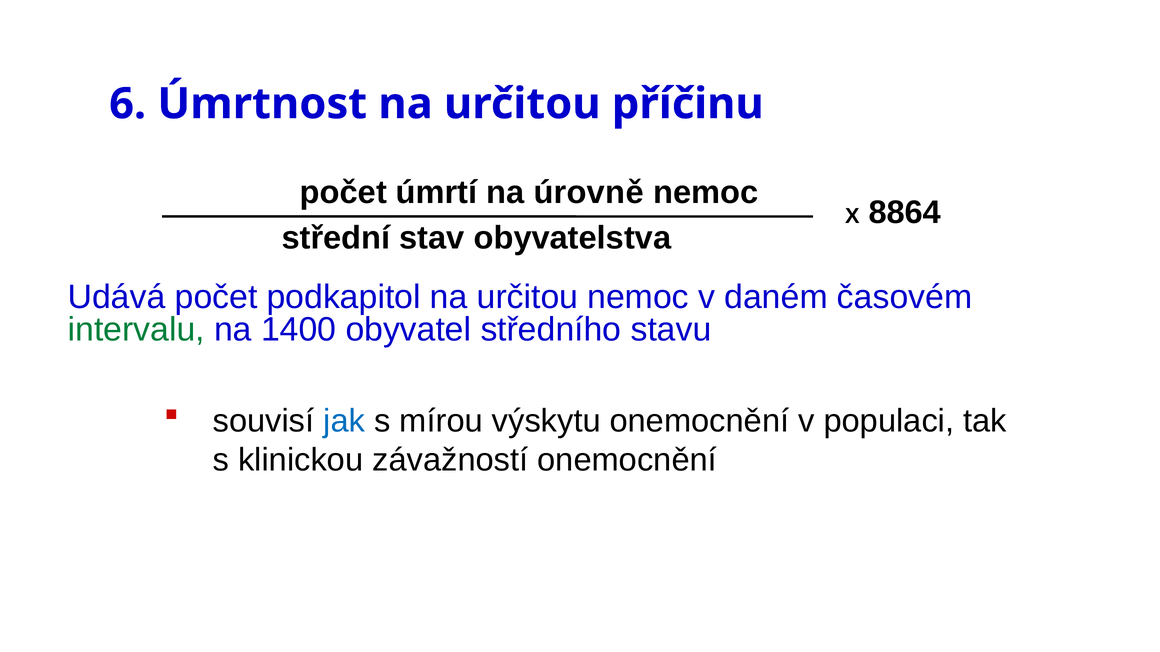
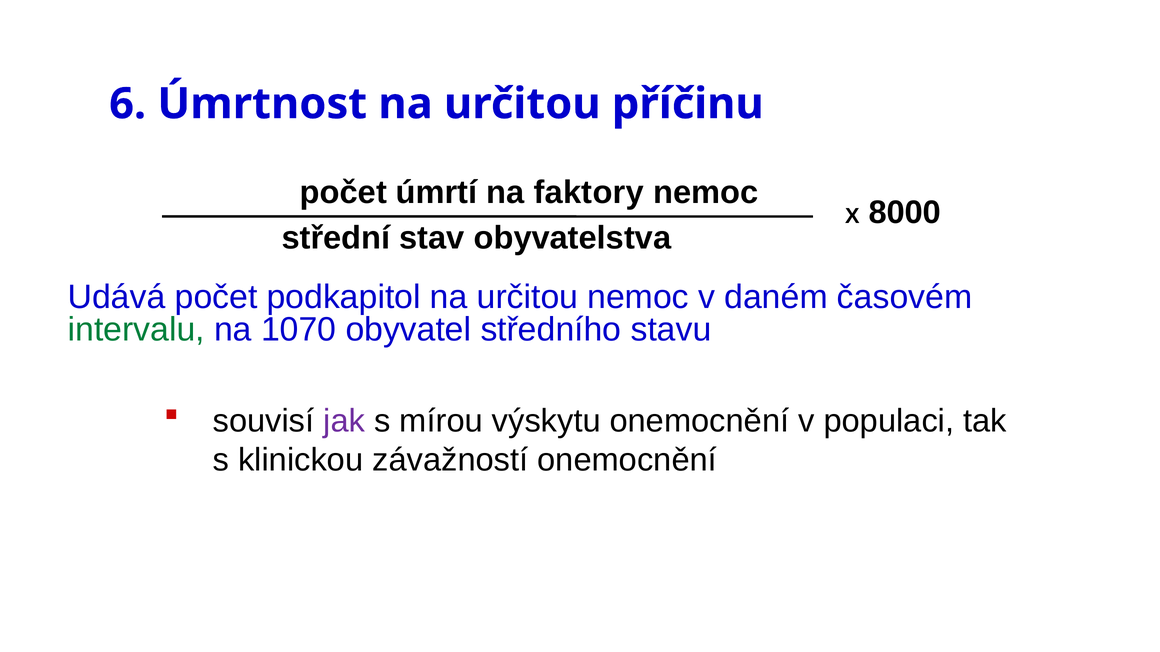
úrovně: úrovně -> faktory (589, 193)
8864: 8864 -> 8000 (905, 213)
1400: 1400 -> 1070 (299, 330)
jak colour: blue -> purple (344, 421)
